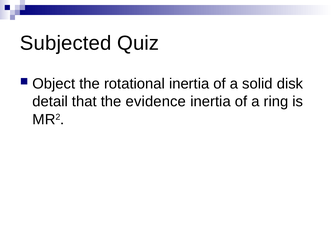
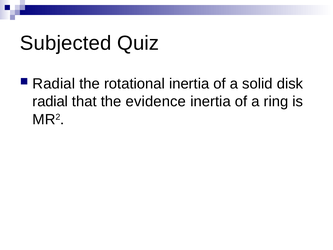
Object: Object -> Radial (54, 84)
detail: detail -> radial (50, 101)
